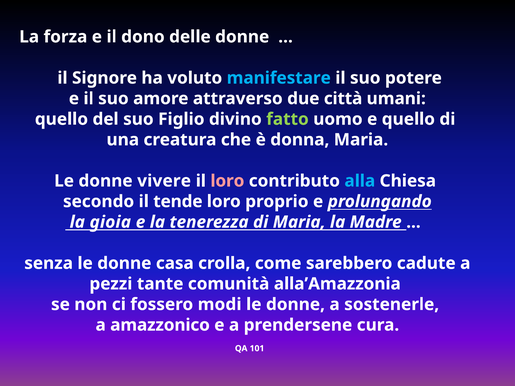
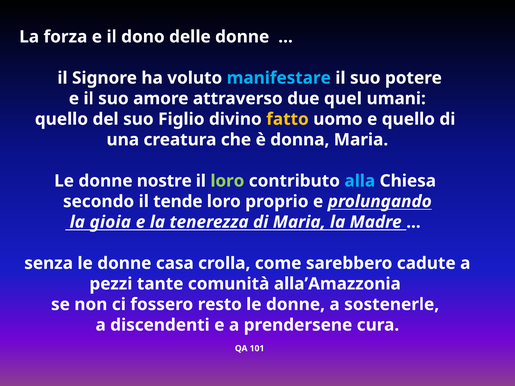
città: città -> quel (343, 99)
fatto colour: light green -> yellow (287, 119)
vivere: vivere -> nostre (164, 181)
loro colour: pink -> light green (227, 181)
modi: modi -> resto (220, 305)
amazzonico: amazzonico -> discendenti (160, 325)
